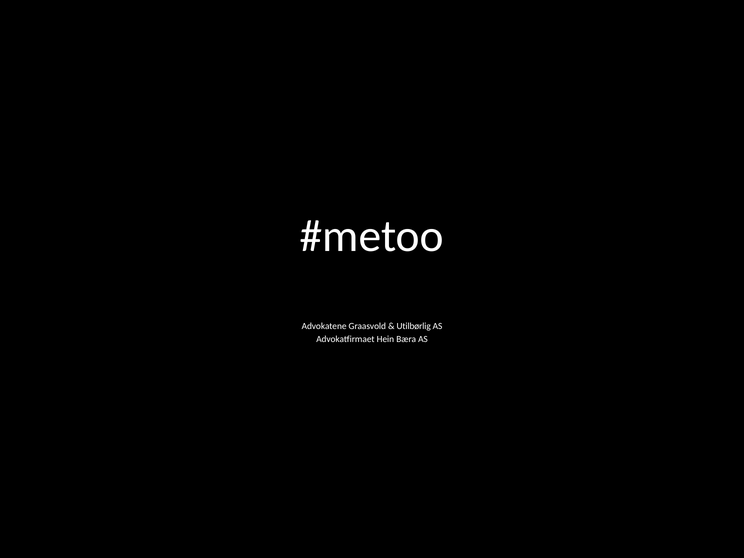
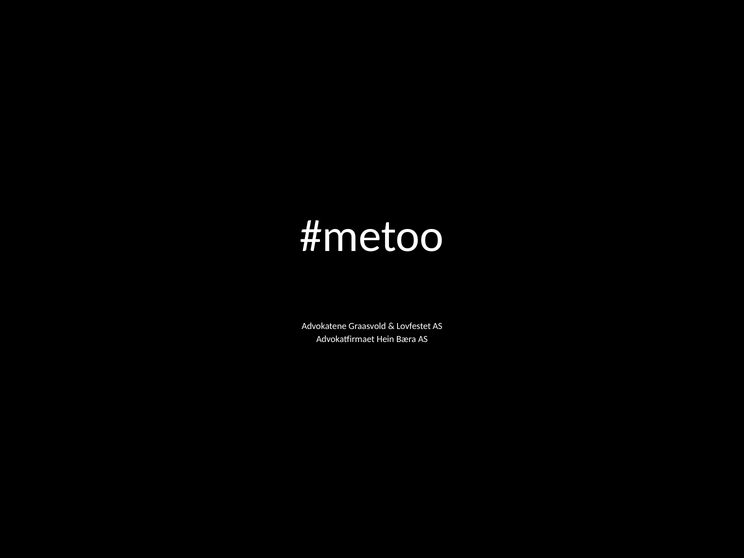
Utilbørlig: Utilbørlig -> Lovfestet (414, 326)
